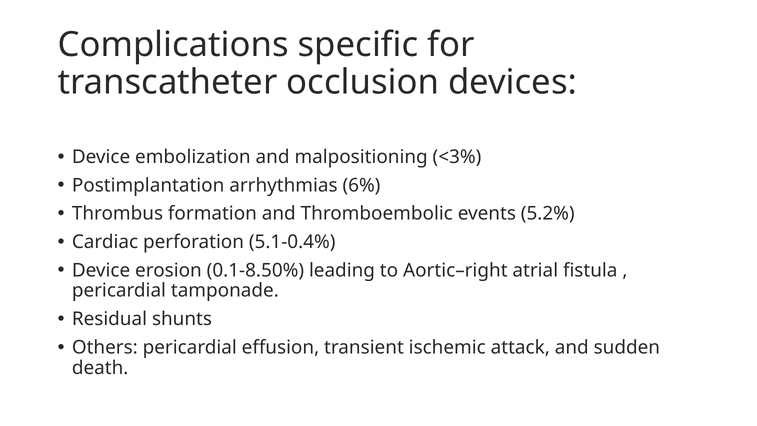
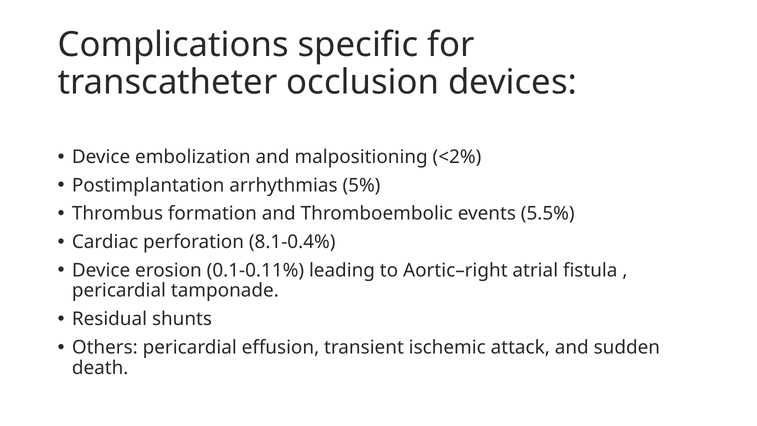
<3%: <3% -> <2% (457, 157)
6%: 6% -> 5% (361, 185)
5.2%: 5.2% -> 5.5% (548, 214)
5.1-0.4%: 5.1-0.4% -> 8.1-0.4% (292, 242)
0.1-8.50%: 0.1-8.50% -> 0.1-0.11% (255, 270)
